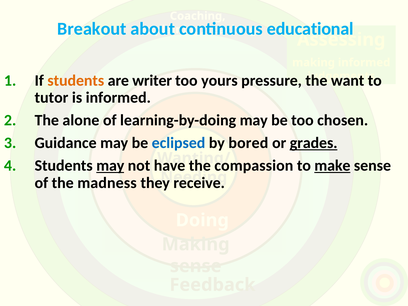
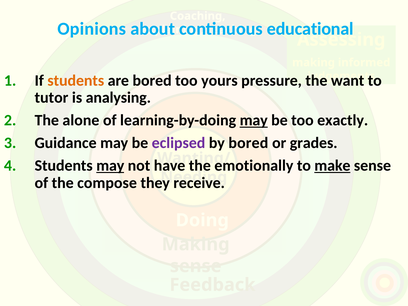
Breakout: Breakout -> Opinions (92, 29)
are writer: writer -> bored (152, 80)
is informed: informed -> analysing (118, 98)
may underline: none -> present (254, 120)
chosen: chosen -> exactly (343, 120)
eclipsed colour: blue -> purple (179, 143)
grades underline: present -> none (314, 143)
compassion: compassion -> emotionally (254, 166)
madness: madness -> compose (107, 183)
